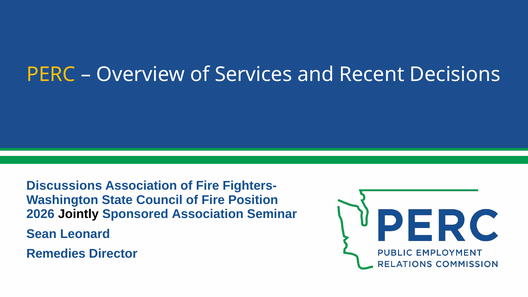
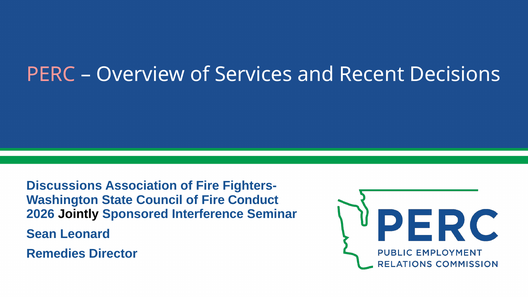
PERC colour: yellow -> pink (51, 75)
Position: Position -> Conduct (253, 200)
Sponsored Association: Association -> Interference (208, 214)
